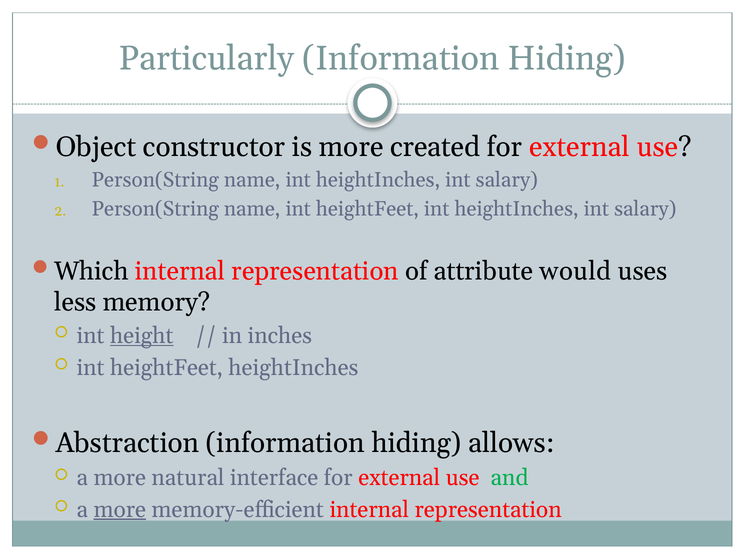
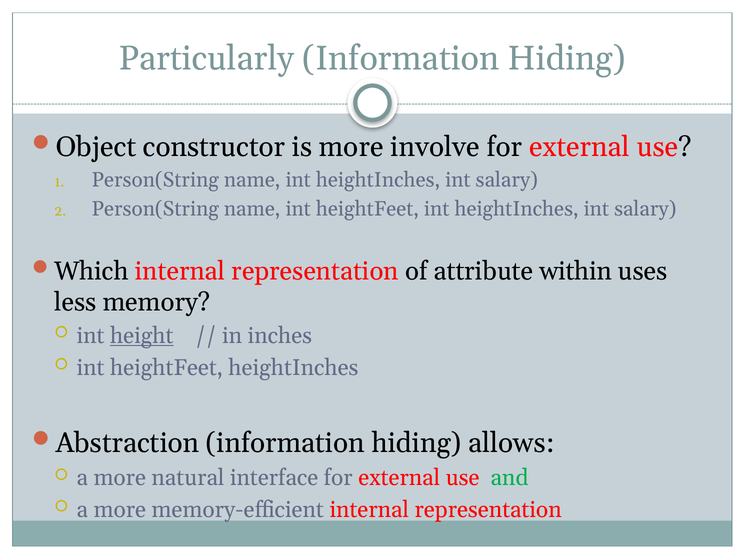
created: created -> involve (435, 147)
would: would -> within (576, 271)
more underline: present -> none (120, 509)
